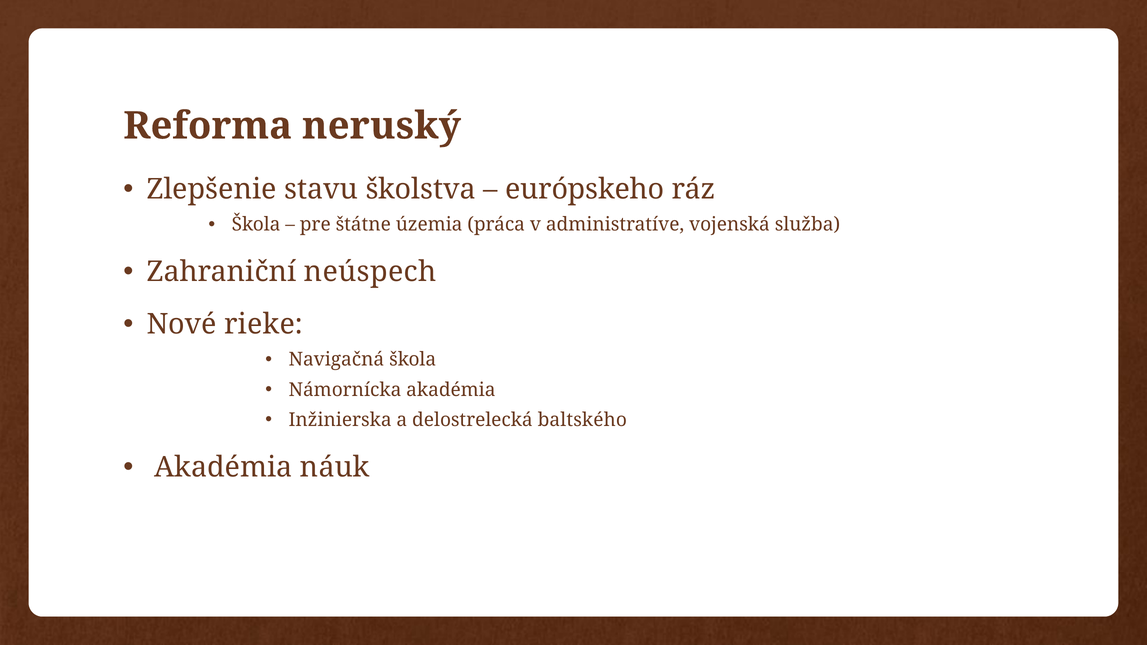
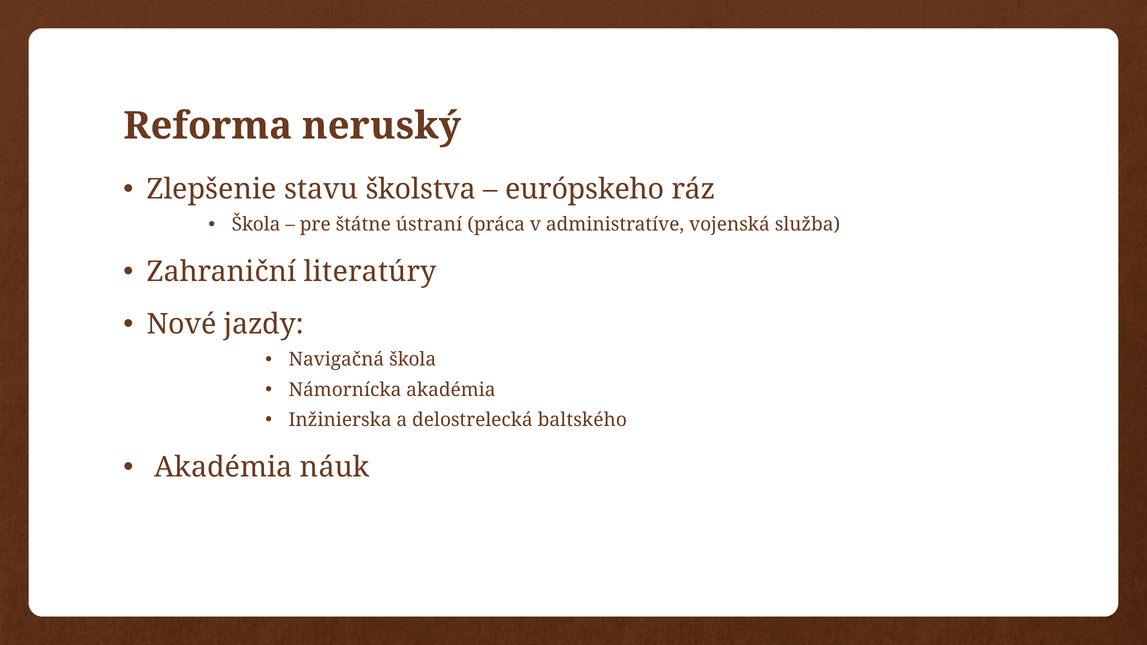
územia: územia -> ústraní (429, 225)
neúspech: neúspech -> literatúry (370, 272)
rieke: rieke -> jazdy (264, 324)
